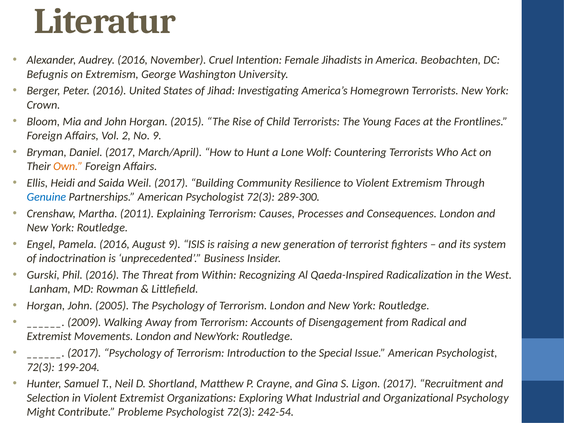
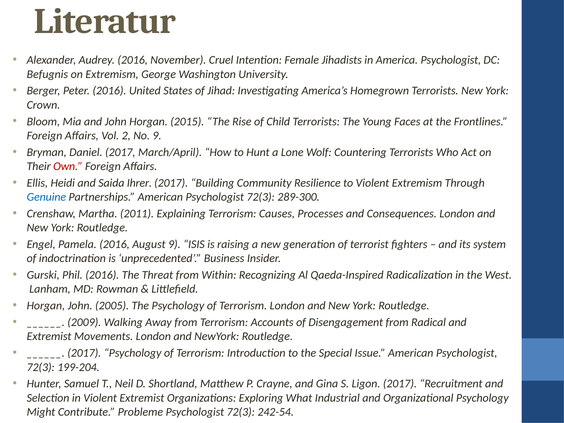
America Beobachten: Beobachten -> Psychologist (451, 60)
Own colour: orange -> red (68, 166)
Weil: Weil -> Ihrer (139, 183)
